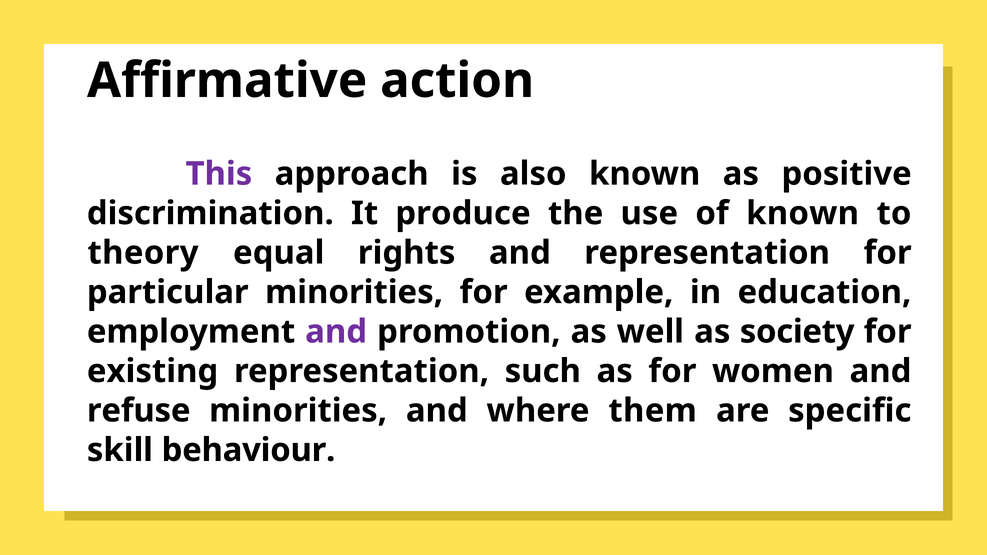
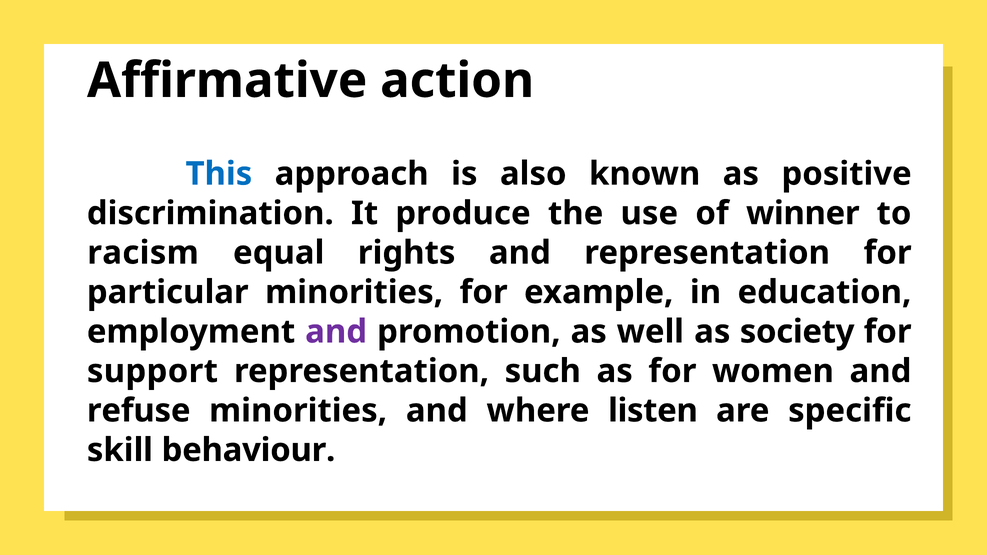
This colour: purple -> blue (219, 174)
of known: known -> winner (803, 213)
theory: theory -> racism (143, 253)
existing: existing -> support (152, 371)
them: them -> listen (653, 411)
